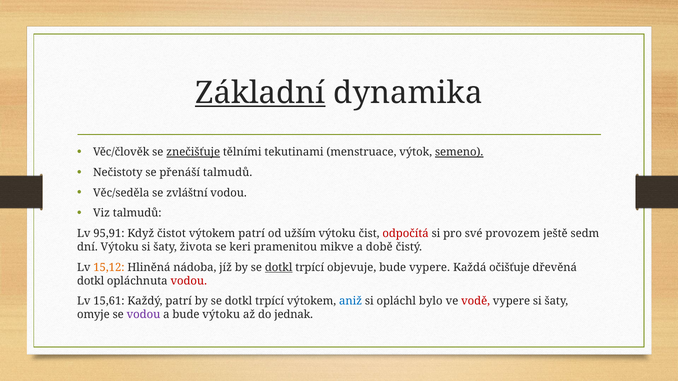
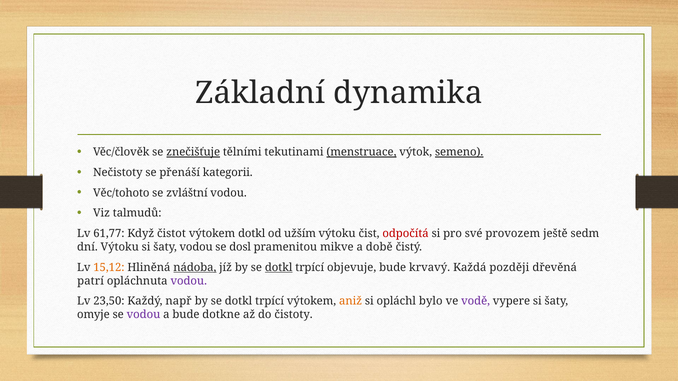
Základní underline: present -> none (260, 93)
menstruace underline: none -> present (361, 152)
přenáší talmudů: talmudů -> kategorii (228, 173)
Věc/seděla: Věc/seděla -> Věc/tohoto (121, 193)
95,91: 95,91 -> 61,77 (109, 234)
výtokem patrí: patrí -> dotkl (252, 234)
šaty života: života -> vodou (196, 247)
keri: keri -> dosl (240, 247)
nádoba underline: none -> present (195, 268)
bude vypere: vypere -> krvavý (430, 268)
očišťuje: očišťuje -> později (509, 268)
dotkl: dotkl -> patrí (91, 281)
vodou colour: red -> purple (189, 281)
15,61: 15,61 -> 23,50 (109, 301)
Každý patrí: patrí -> např (179, 301)
aniž colour: blue -> orange (351, 301)
vodě colour: red -> purple (476, 301)
bude výtoku: výtoku -> dotkne (221, 315)
jednak: jednak -> čistoty (294, 315)
